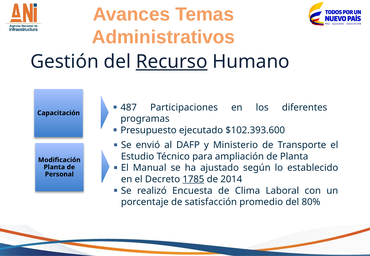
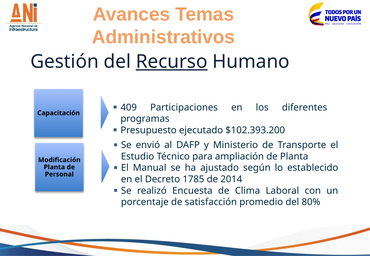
487: 487 -> 409 (129, 108)
$102.393.600: $102.393.600 -> $102.393.200 (255, 130)
1785 underline: present -> none (193, 179)
